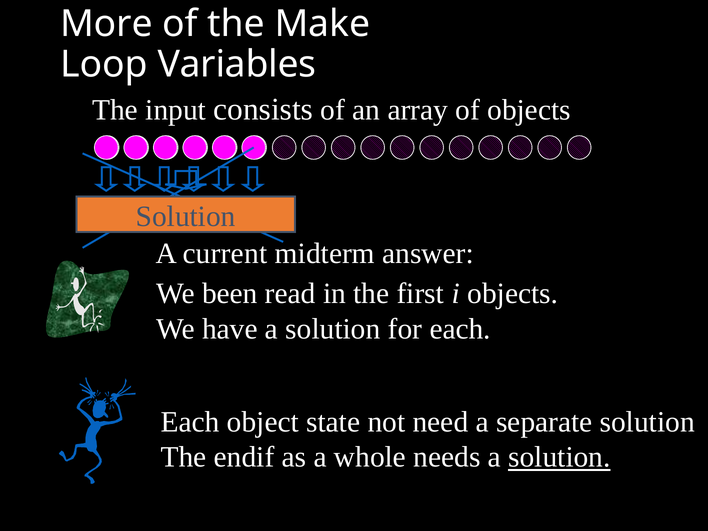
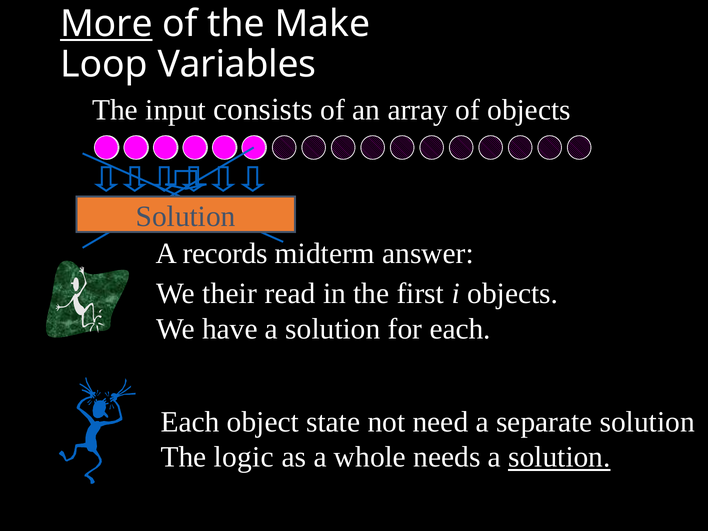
More underline: none -> present (106, 24)
current: current -> records (225, 253)
been: been -> their (230, 293)
endif: endif -> logic (244, 457)
